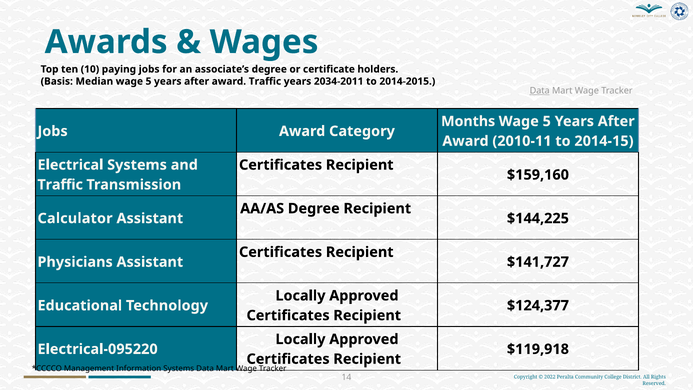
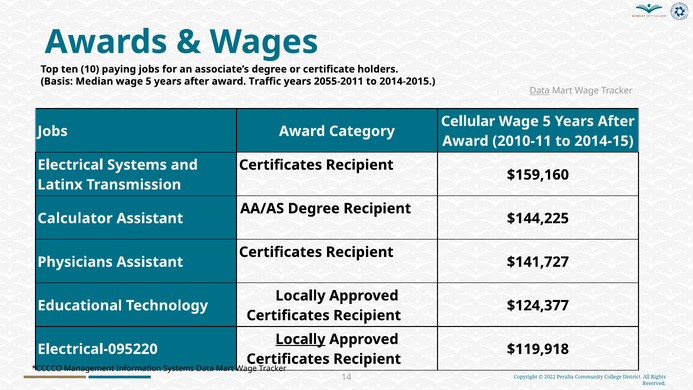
2034-2011: 2034-2011 -> 2055-2011 (339, 81)
Months: Months -> Cellular (468, 121)
Traffic: Traffic -> Latinx (60, 185)
Locally underline: none -> present (300, 339)
